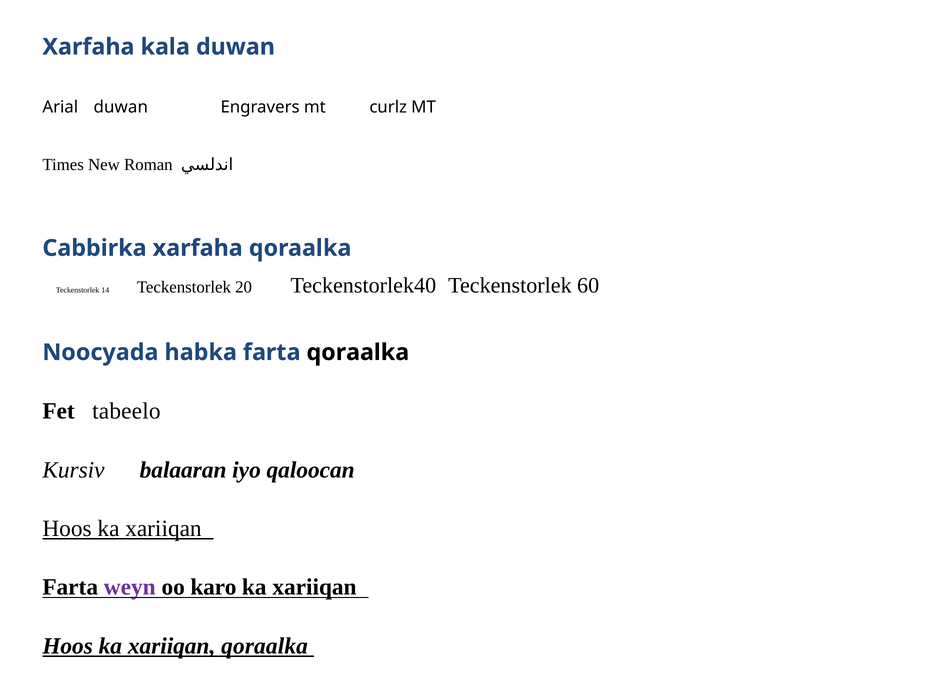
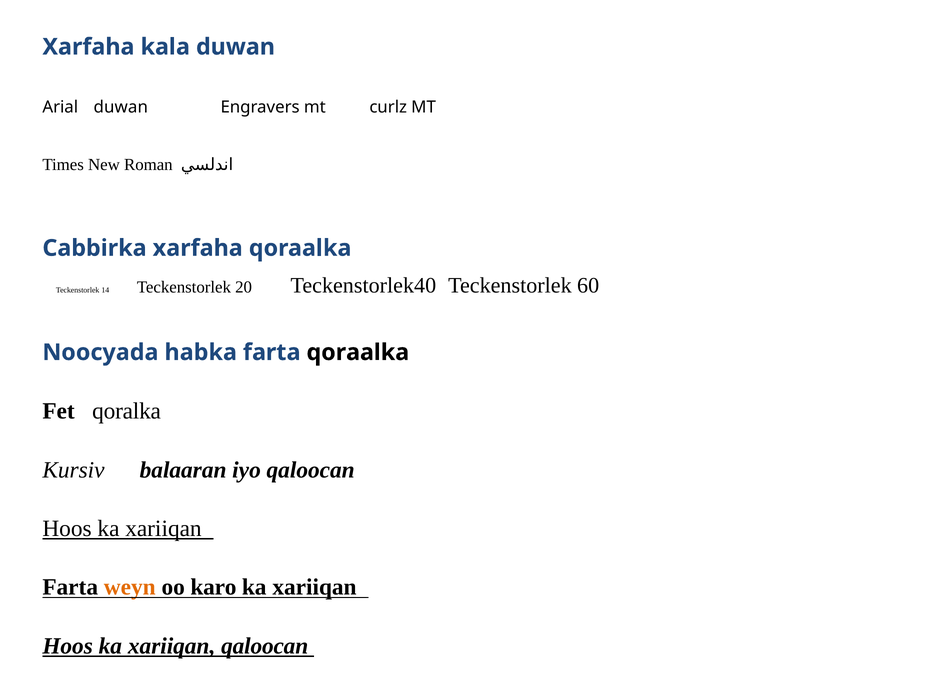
tabeelo: tabeelo -> qoralka (127, 411)
weyn colour: purple -> orange (130, 588)
xariiqan qoraalka: qoraalka -> qaloocan (265, 646)
